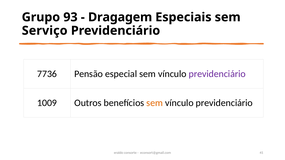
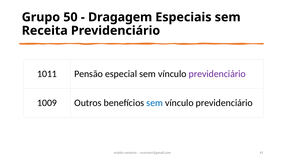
93: 93 -> 50 (70, 17)
Serviço: Serviço -> Receita (45, 31)
7736: 7736 -> 1011 (47, 74)
sem colour: orange -> blue (155, 103)
